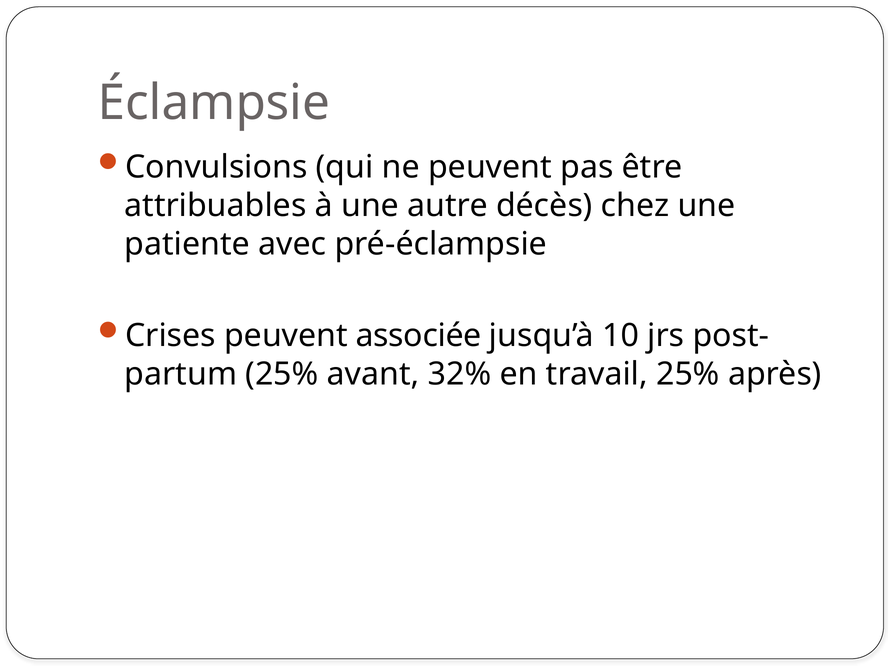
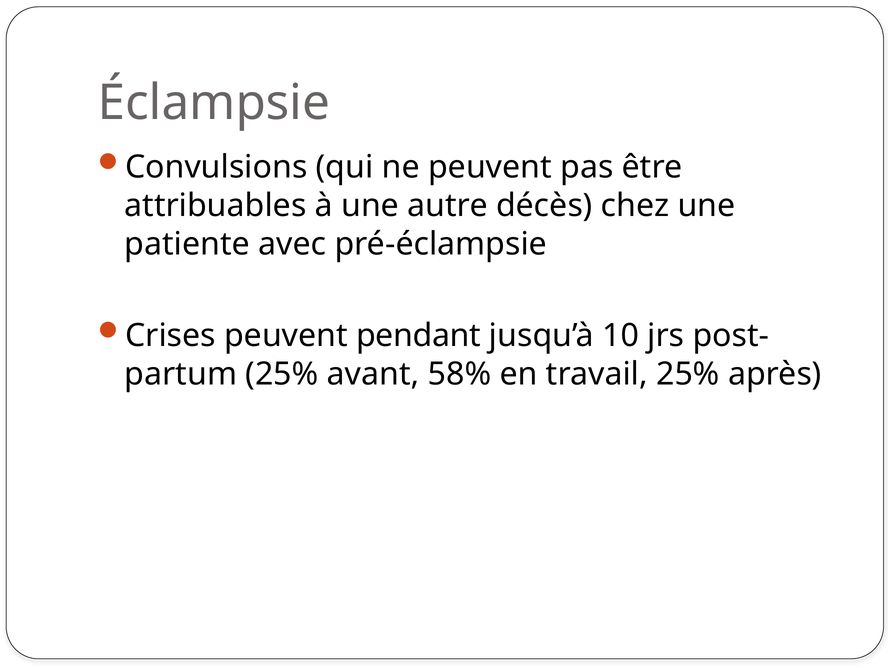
associée: associée -> pendant (419, 335)
32%: 32% -> 58% (459, 374)
